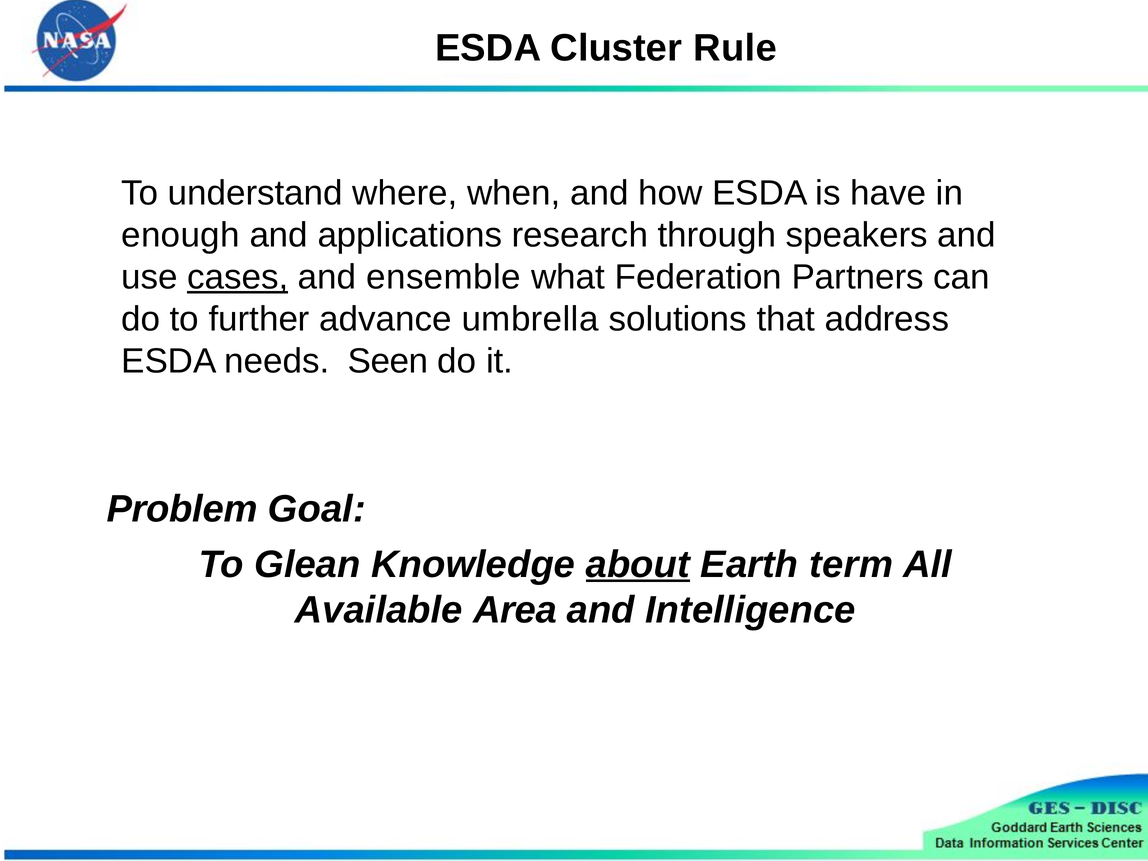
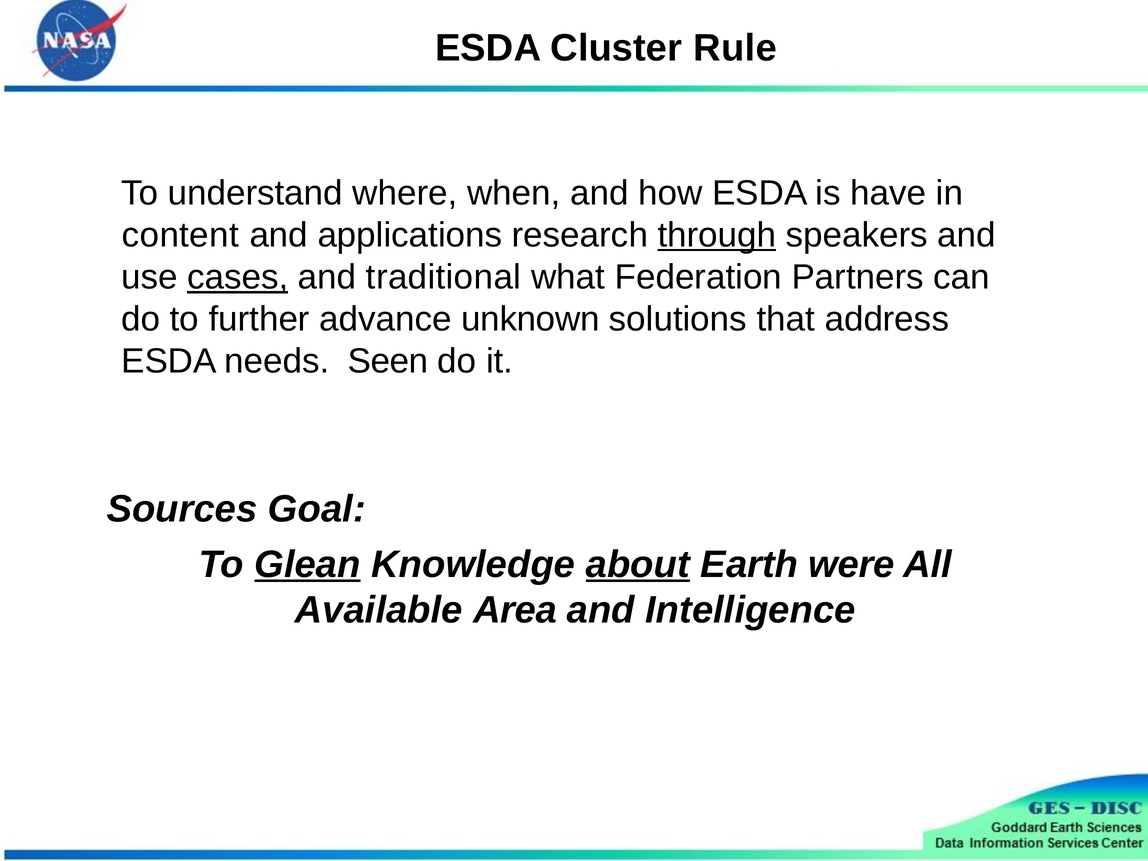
enough: enough -> content (180, 235)
through underline: none -> present (717, 235)
ensemble: ensemble -> traditional (444, 277)
umbrella: umbrella -> unknown (530, 319)
Problem: Problem -> Sources (182, 509)
Glean underline: none -> present (307, 564)
term: term -> were (852, 564)
